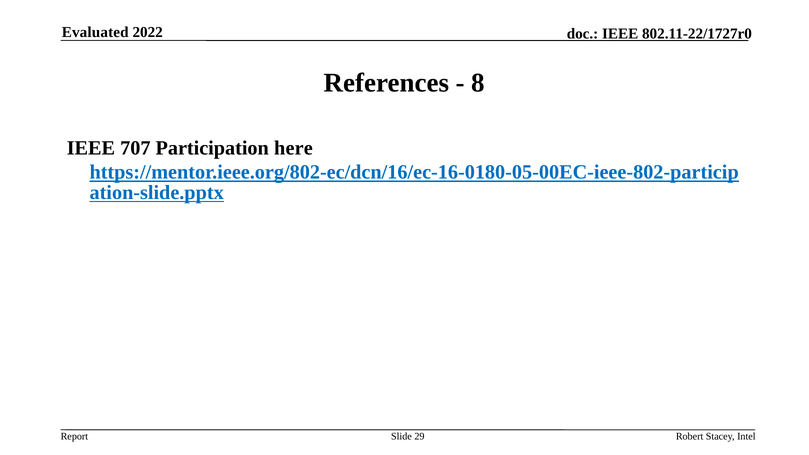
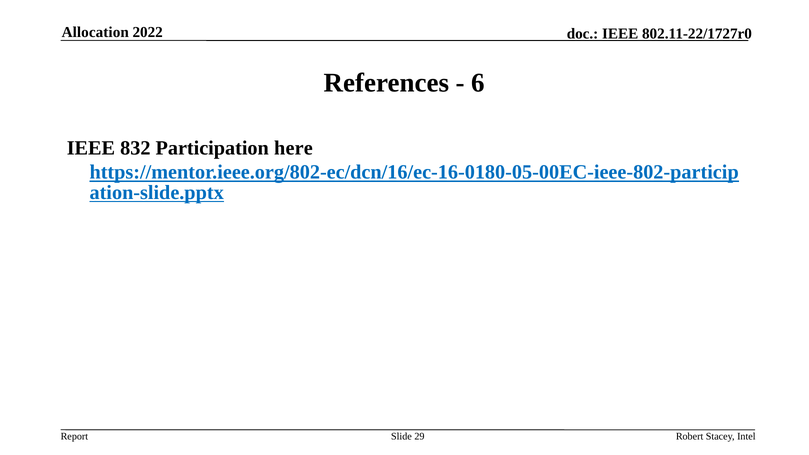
Evaluated: Evaluated -> Allocation (95, 32)
8: 8 -> 6 (478, 83)
707: 707 -> 832 (135, 148)
